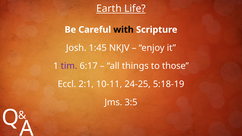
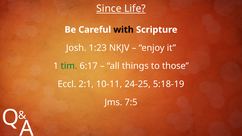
Earth: Earth -> Since (109, 8)
1:45: 1:45 -> 1:23 (98, 48)
tim colour: purple -> green (69, 66)
3:5: 3:5 -> 7:5 (131, 102)
